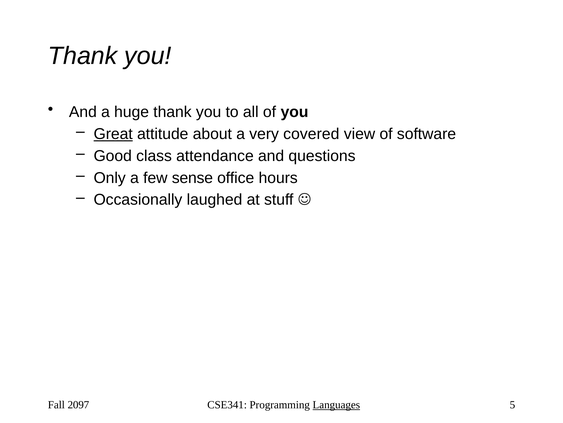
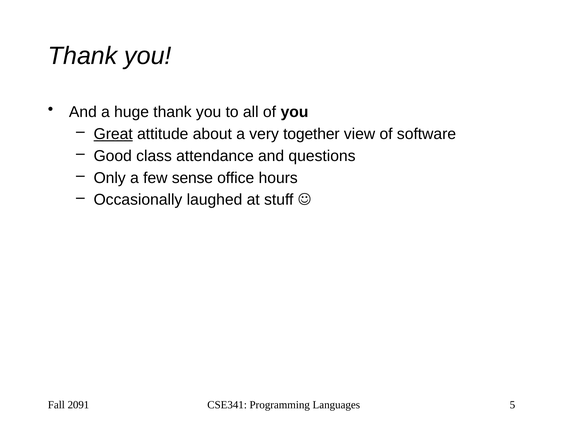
covered: covered -> together (311, 134)
2097: 2097 -> 2091 (78, 404)
Languages underline: present -> none (336, 404)
